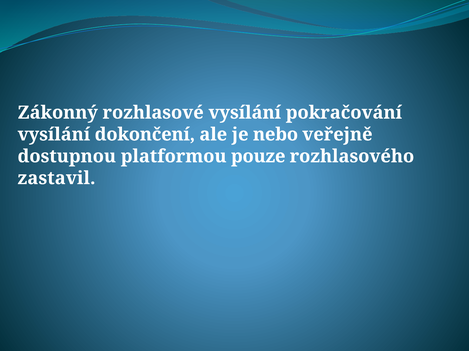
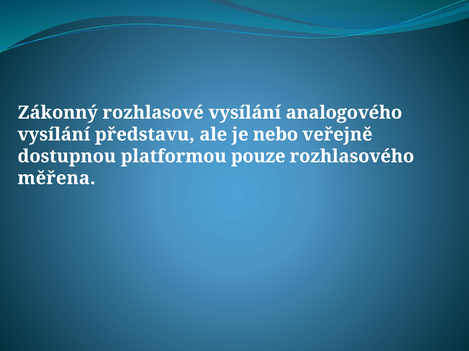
pokračování: pokračování -> analogového (344, 113)
dokončení: dokončení -> představu (145, 135)
zastavil: zastavil -> měřena (56, 179)
